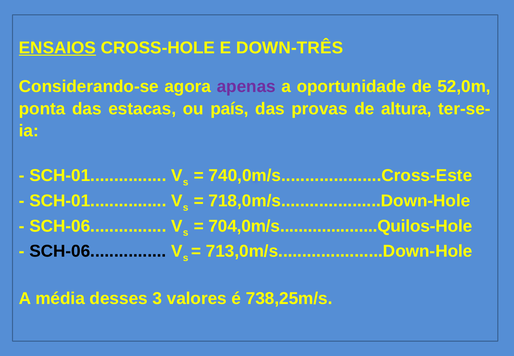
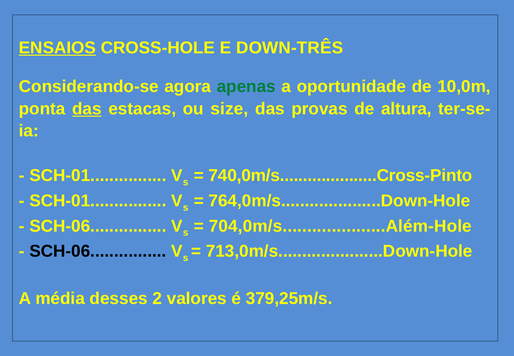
apenas colour: purple -> green (246, 87)
52,0m: 52,0m -> 10,0m (464, 87)
das underline: none -> present (87, 109)
país: país -> size (229, 109)
740,0m/s.....................Cross-Este: 740,0m/s.....................Cross-Este -> 740,0m/s.....................Cross-Pinto (340, 176)
718,0m/s.....................Down-Hole: 718,0m/s.....................Down-Hole -> 764,0m/s.....................Down-Hole (339, 201)
704,0m/s.....................Quilos-Hole: 704,0m/s.....................Quilos-Hole -> 704,0m/s.....................Além-Hole (340, 226)
3: 3 -> 2 (157, 298)
738,25m/s: 738,25m/s -> 379,25m/s (289, 298)
